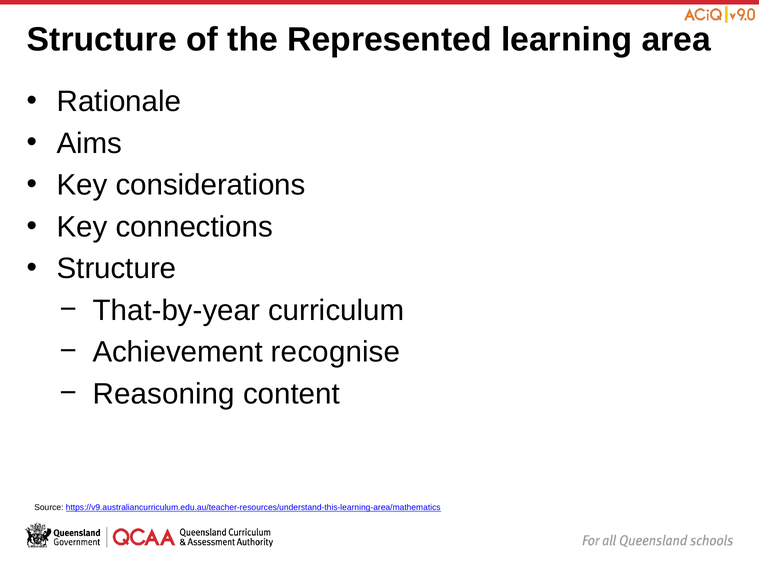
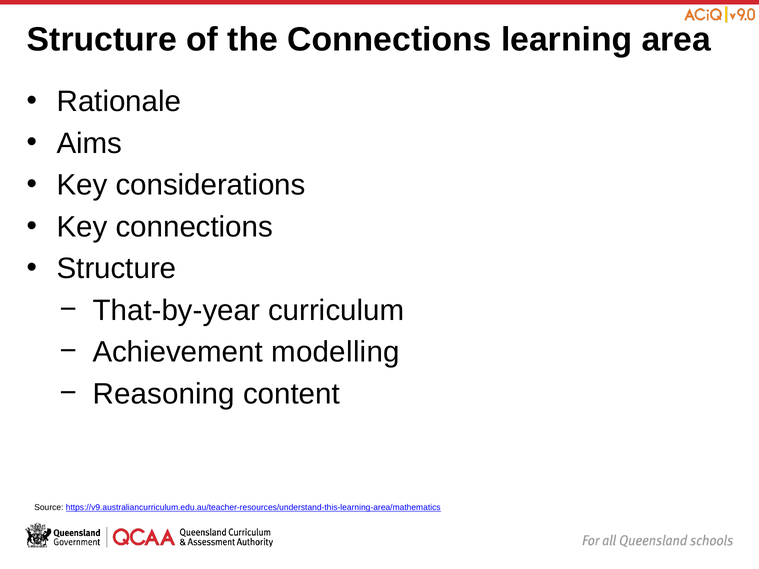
the Represented: Represented -> Connections (389, 40)
recognise: recognise -> modelling (336, 352)
